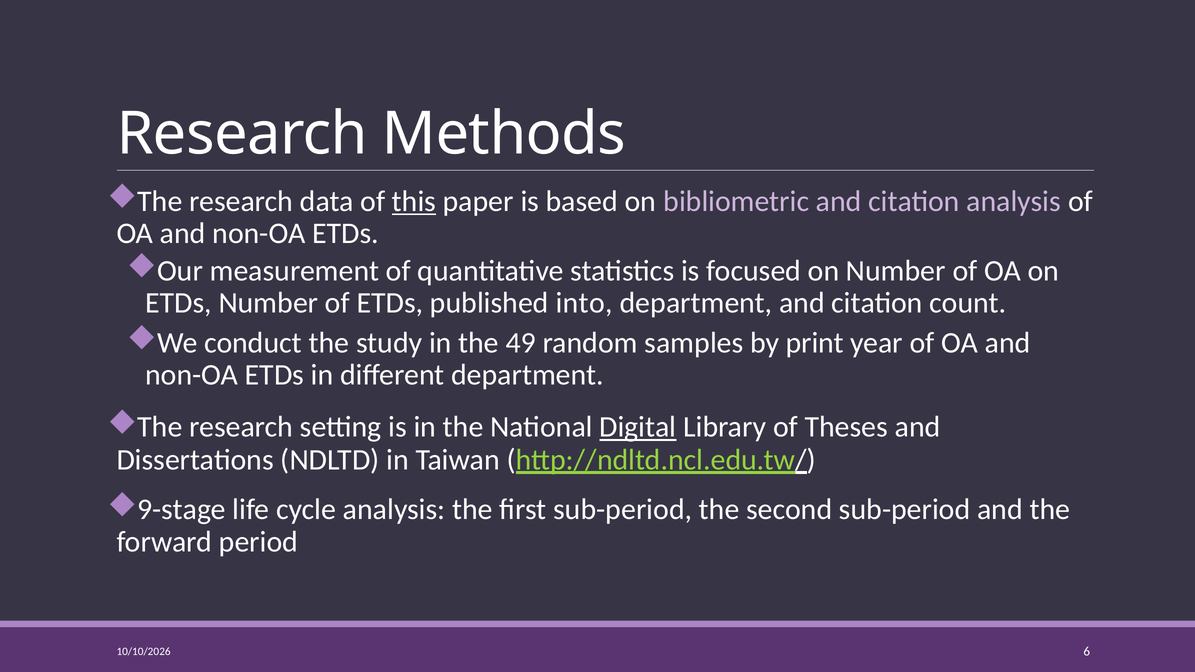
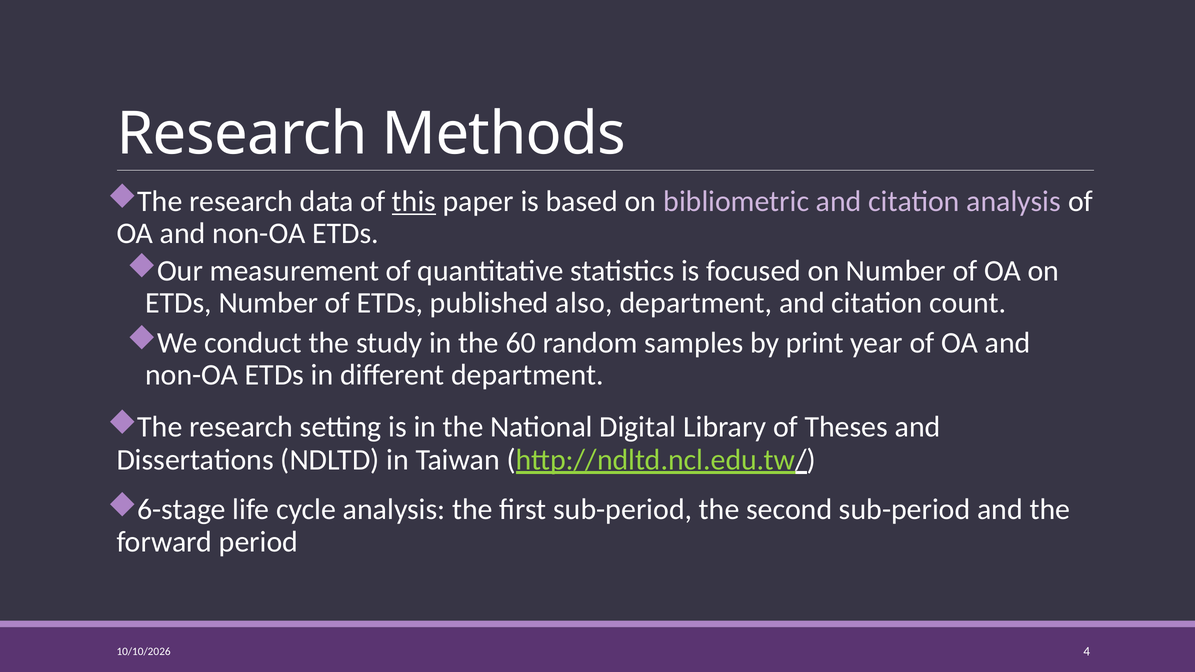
into: into -> also (584, 303)
49: 49 -> 60 (521, 343)
Digital underline: present -> none (638, 427)
9-stage: 9-stage -> 6-stage (182, 510)
6: 6 -> 4 (1087, 652)
